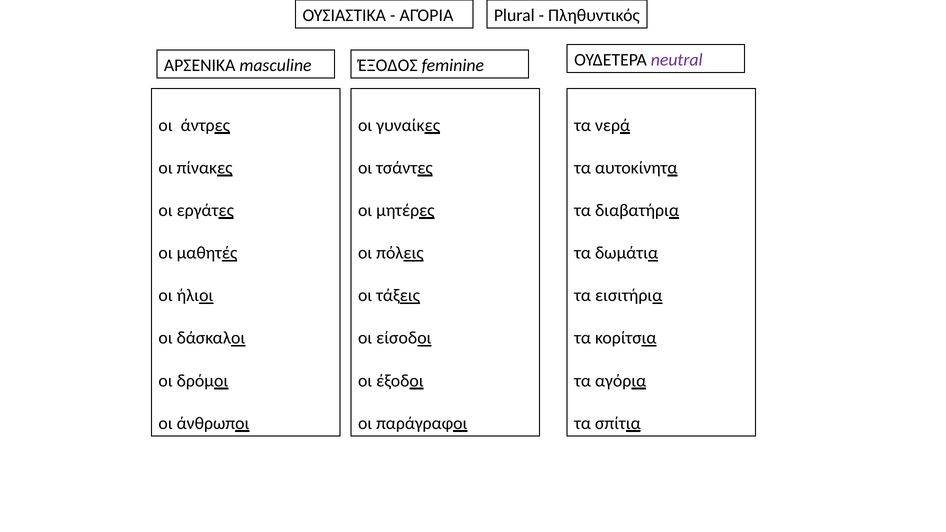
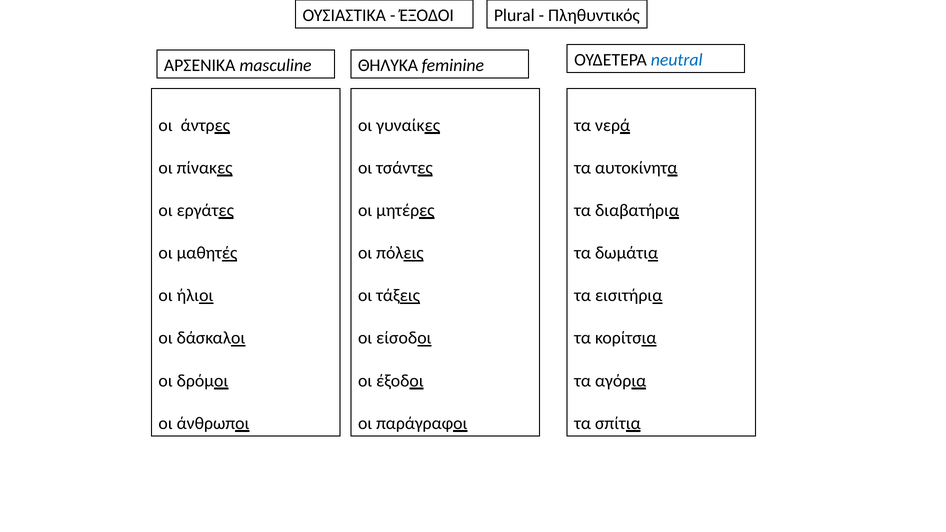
ΑΓΌΡΙΑ: ΑΓΌΡΙΑ -> ΈΞΟΔΟΙ (427, 15)
ΈΞΟΔΟΣ: ΈΞΟΔΟΣ -> ΘΗΛYΚΑ (388, 65)
neutral colour: purple -> blue (677, 60)
